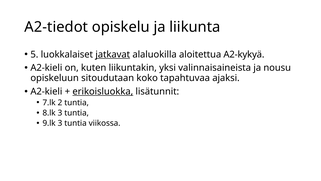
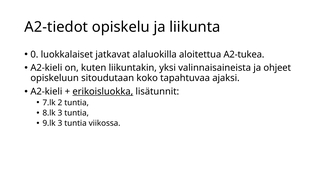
5: 5 -> 0 (34, 54)
jatkavat underline: present -> none (113, 54)
A2-kykyä: A2-kykyä -> A2-tukea (244, 54)
nousu: nousu -> ohjeet (277, 68)
